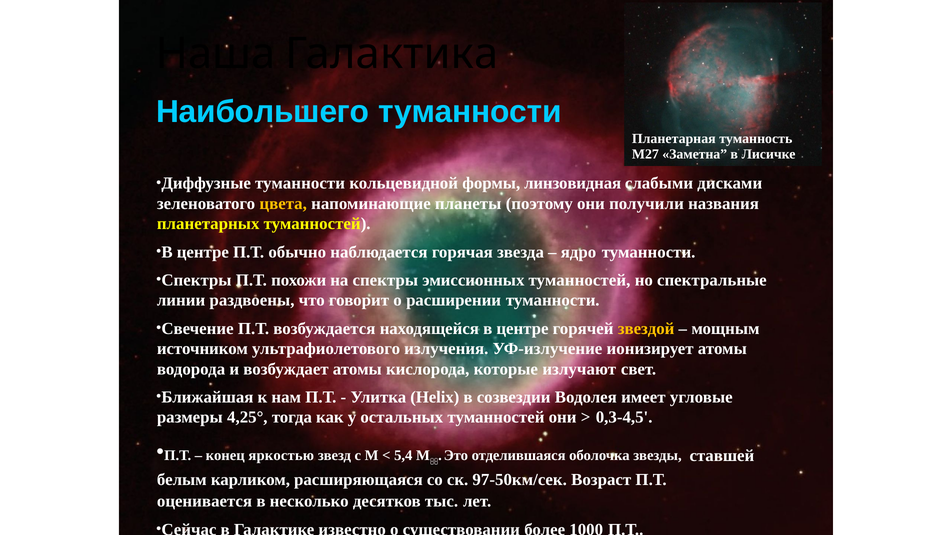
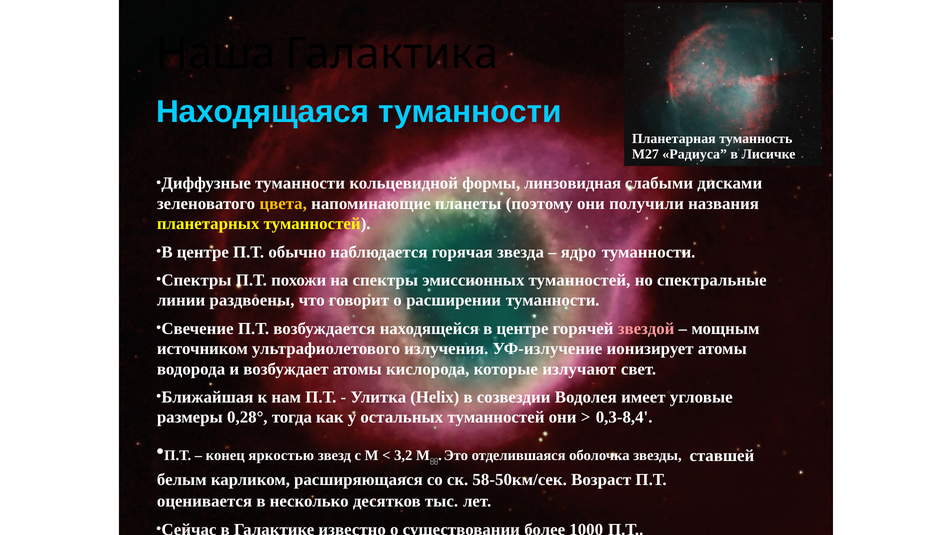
Наибольшего: Наибольшего -> Находящаяся (263, 112)
Заметна: Заметна -> Радиуса (695, 155)
звездой colour: yellow -> pink (646, 329)
4,25°: 4,25° -> 0,28° (247, 418)
0,3-4,5: 0,3-4,5 -> 0,3-8,4 (624, 418)
5,4: 5,4 -> 3,2 (403, 456)
97-50км/сек: 97-50км/сек -> 58-50км/сек (520, 480)
